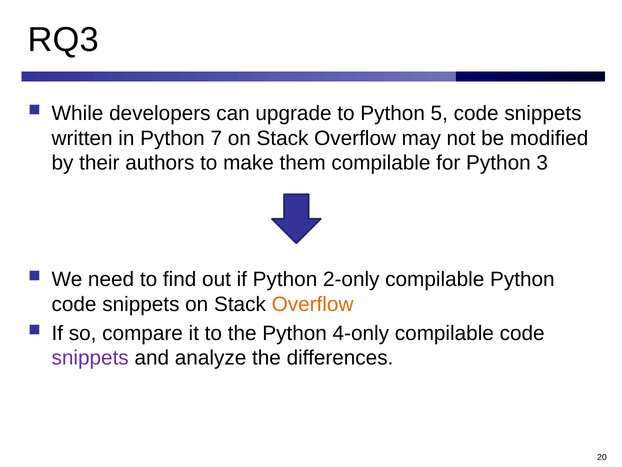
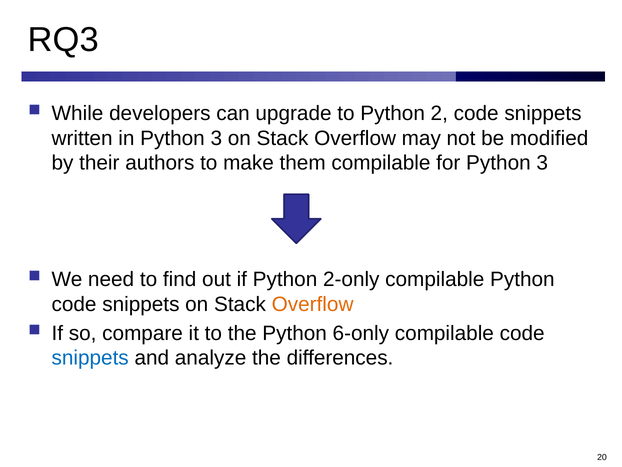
5: 5 -> 2 (439, 113)
in Python 7: 7 -> 3 (216, 138)
4-only: 4-only -> 6-only (361, 333)
snippets colour: purple -> blue (90, 358)
